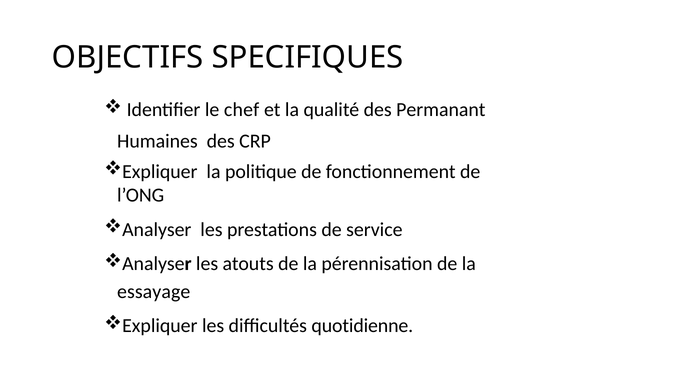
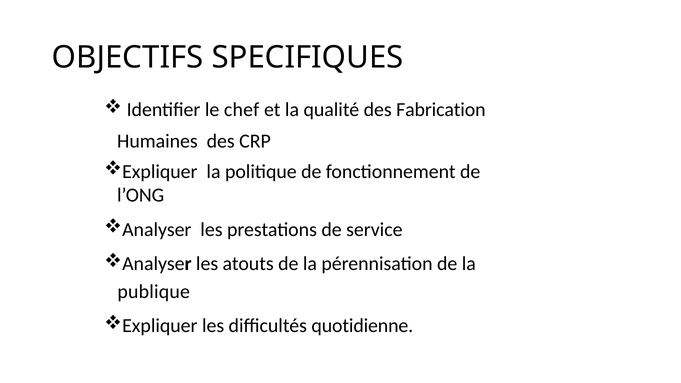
Permanant: Permanant -> Fabrication (441, 110)
essayage: essayage -> publique (154, 292)
